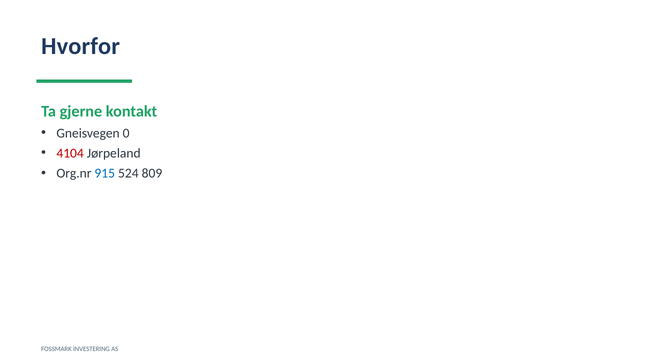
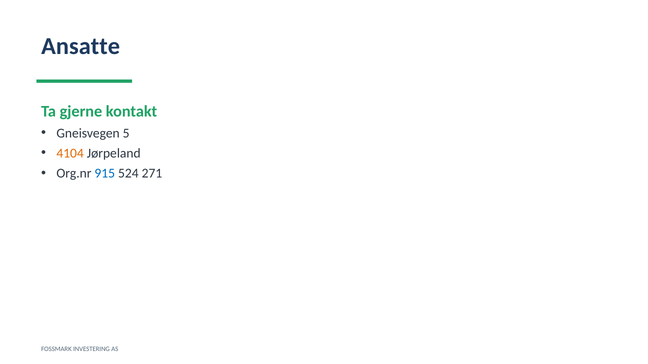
Hvorfor: Hvorfor -> Ansatte (81, 46)
0: 0 -> 5 (126, 133)
4104 colour: red -> orange (70, 154)
809: 809 -> 271 (152, 174)
